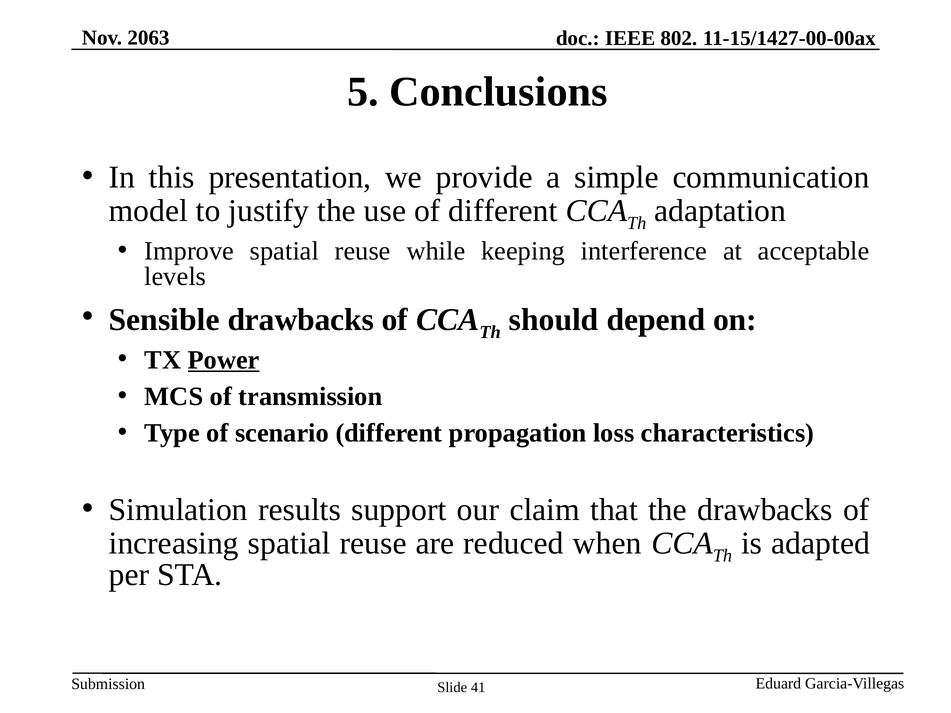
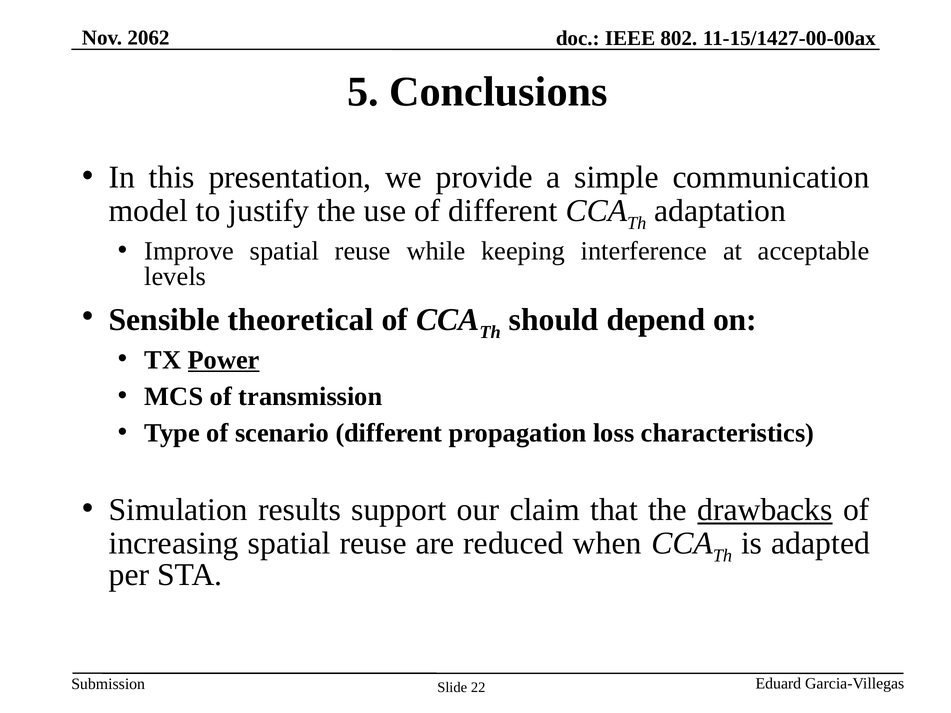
2063: 2063 -> 2062 (148, 38)
Sensible drawbacks: drawbacks -> theoretical (301, 320)
drawbacks underline: none -> present (765, 510)
41: 41 -> 22 (478, 688)
